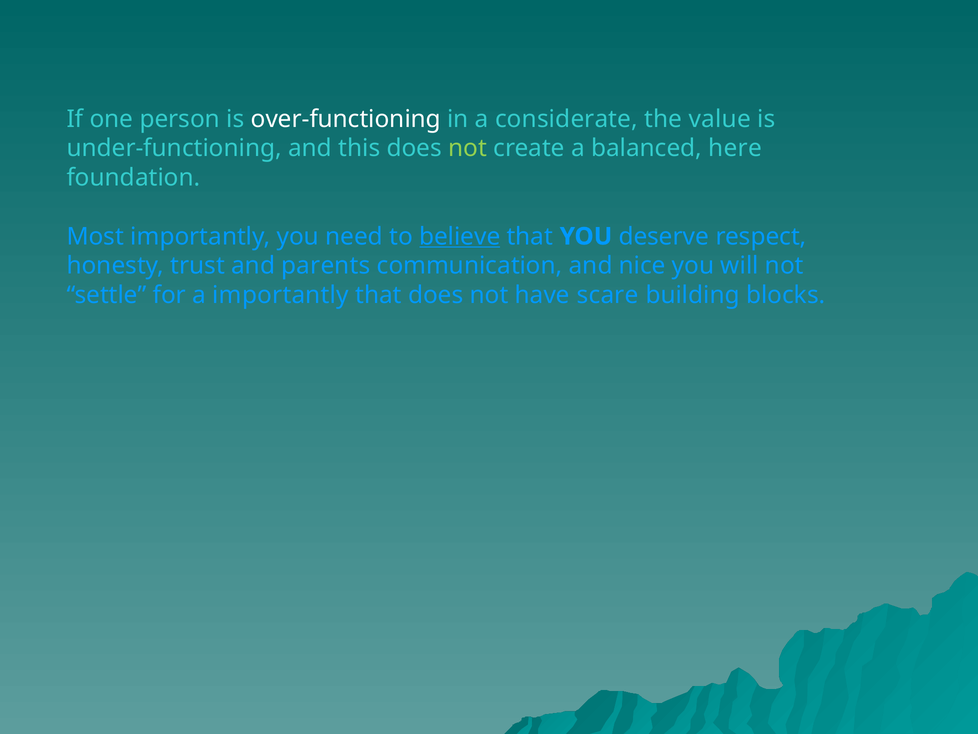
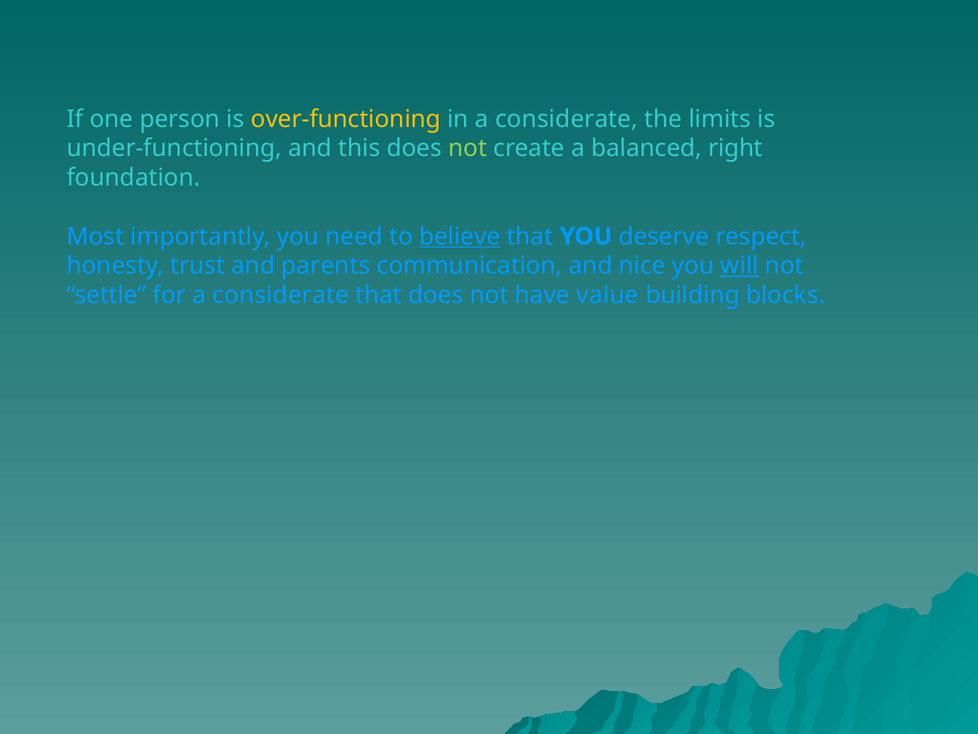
over-functioning colour: white -> yellow (346, 119)
value: value -> limits (720, 119)
here: here -> right (736, 148)
will underline: none -> present (740, 266)
for a importantly: importantly -> considerate (281, 295)
scare: scare -> value (608, 295)
